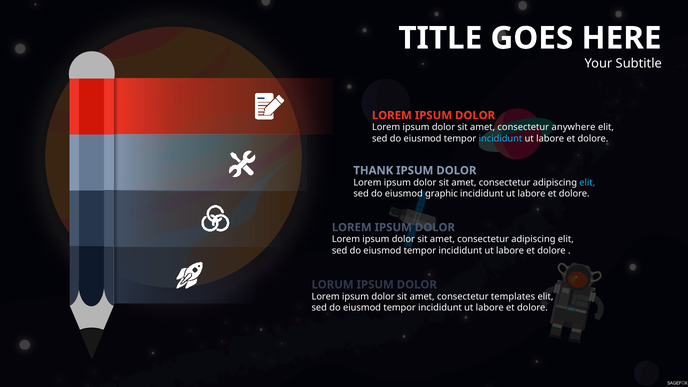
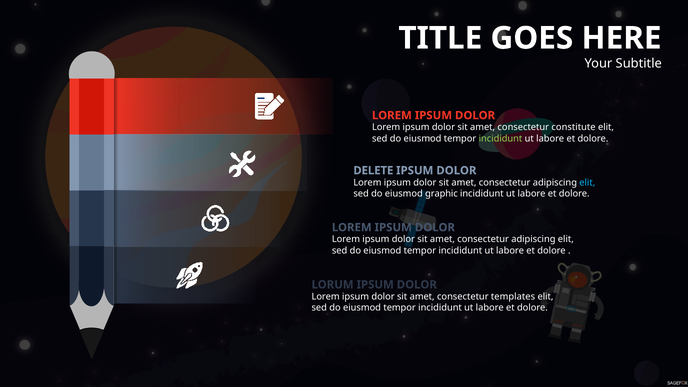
anywhere: anywhere -> constitute (574, 127)
incididunt colour: light blue -> light green (501, 139)
THANK: THANK -> DELETE (373, 171)
